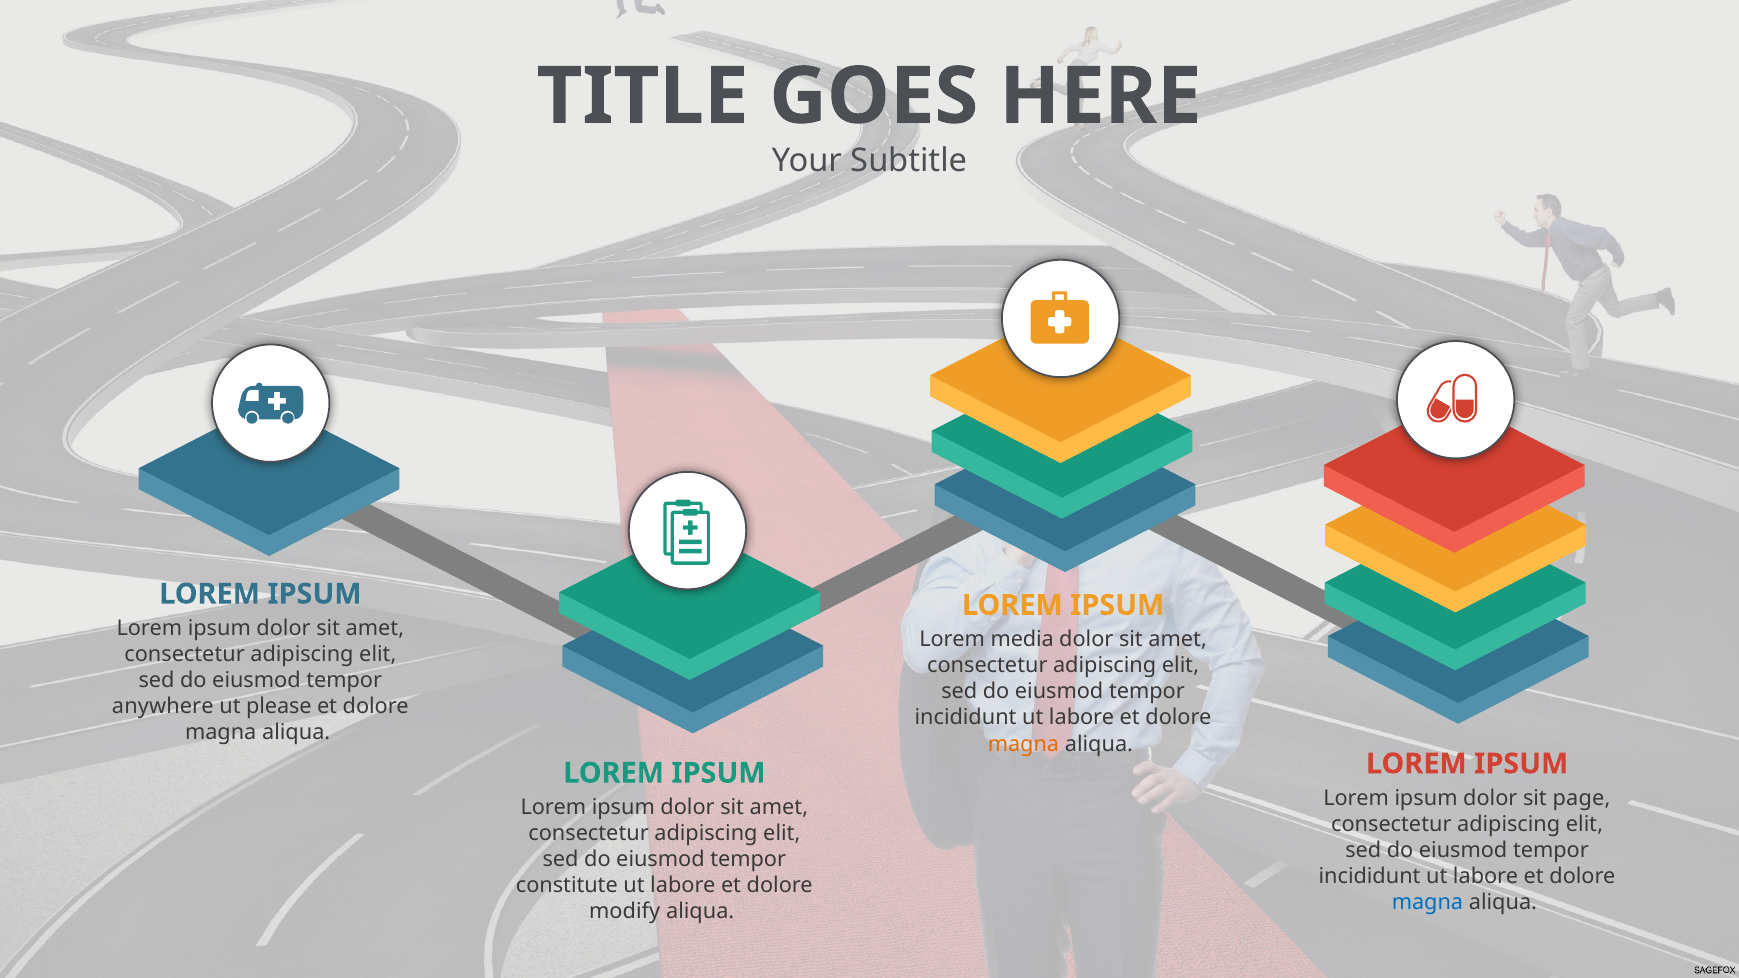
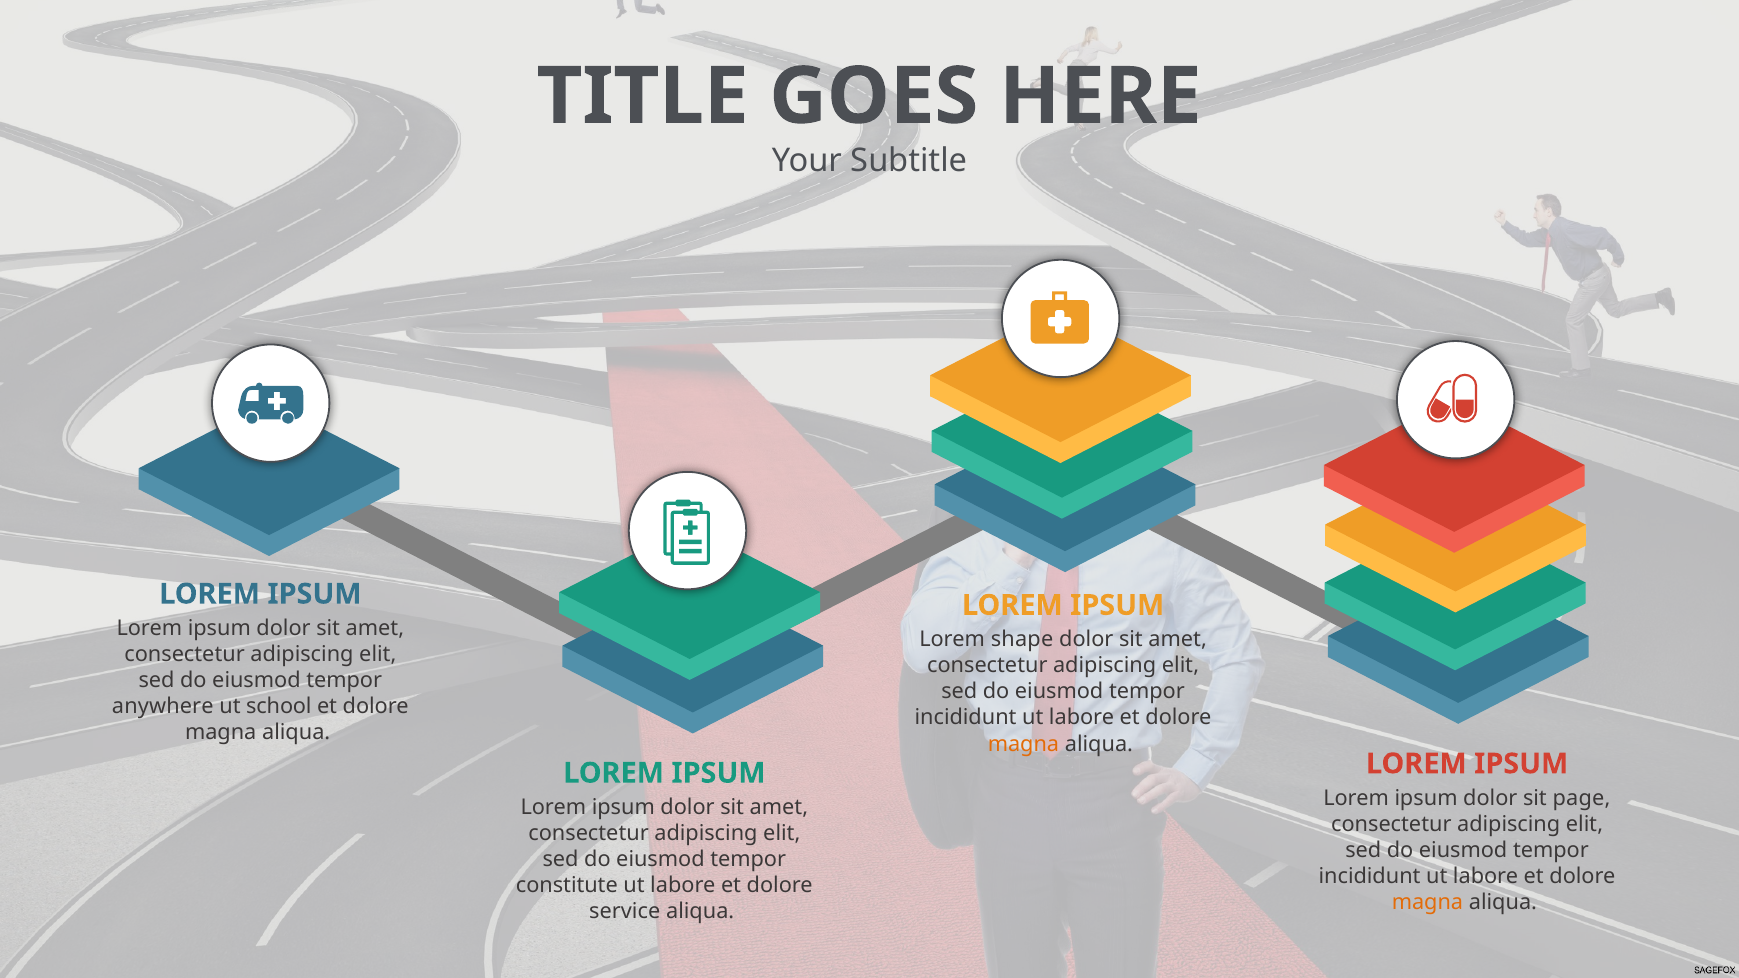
media: media -> shape (1022, 640)
please: please -> school (279, 707)
magna colour: blue -> orange (1427, 903)
modify: modify -> service (625, 912)
